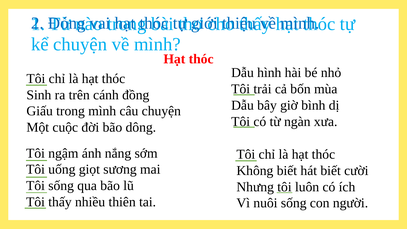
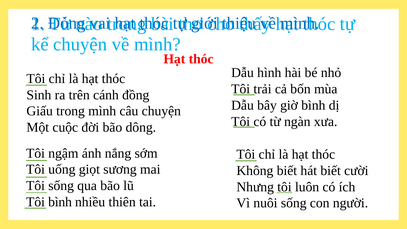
Tôi thấy: thấy -> bình (60, 202)
